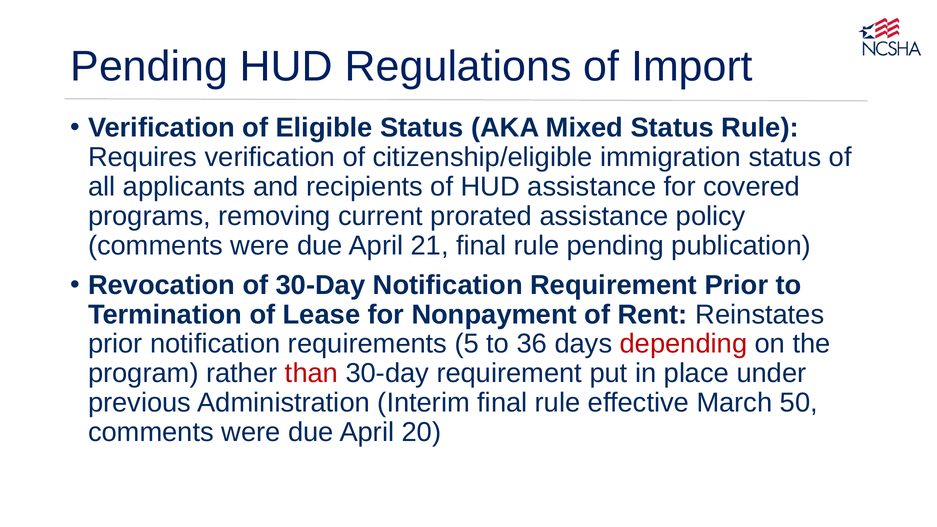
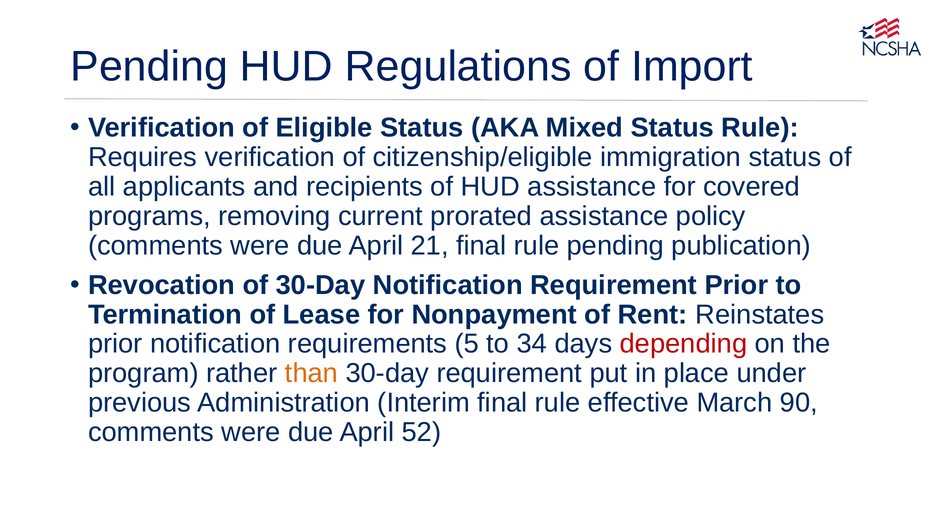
36: 36 -> 34 (532, 344)
than colour: red -> orange (312, 373)
50: 50 -> 90 (799, 403)
20: 20 -> 52 (421, 432)
